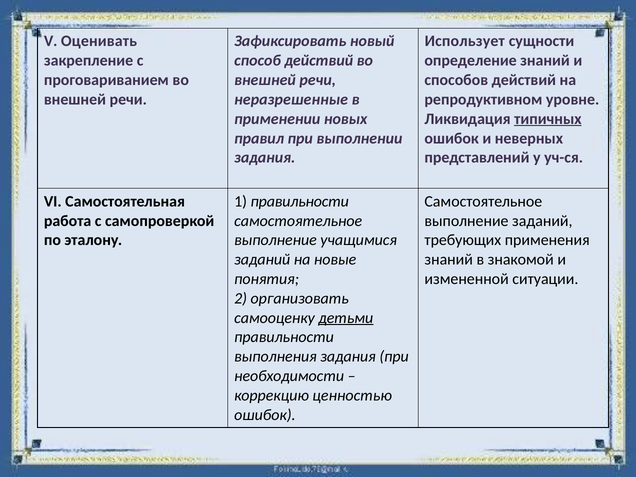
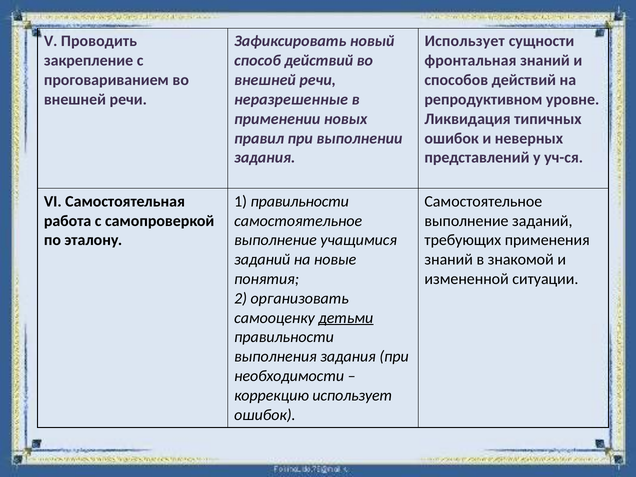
Оценивать: Оценивать -> Проводить (99, 41)
определение: определение -> фронтальная (471, 61)
типичных underline: present -> none (548, 119)
коррекцию ценностью: ценностью -> использует (352, 395)
